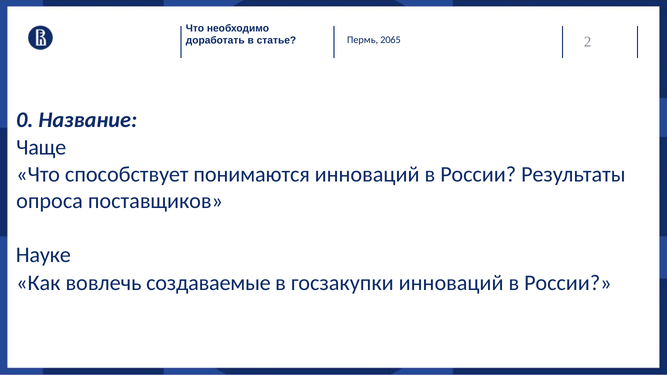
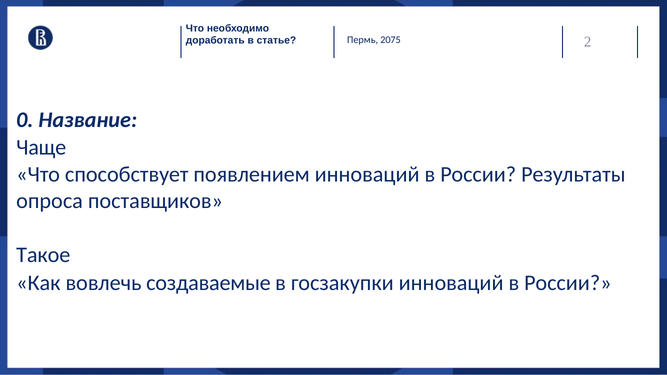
2065: 2065 -> 2075 (391, 40)
понимаются: понимаются -> появлением (252, 174)
Науке: Науке -> Такое (43, 255)
